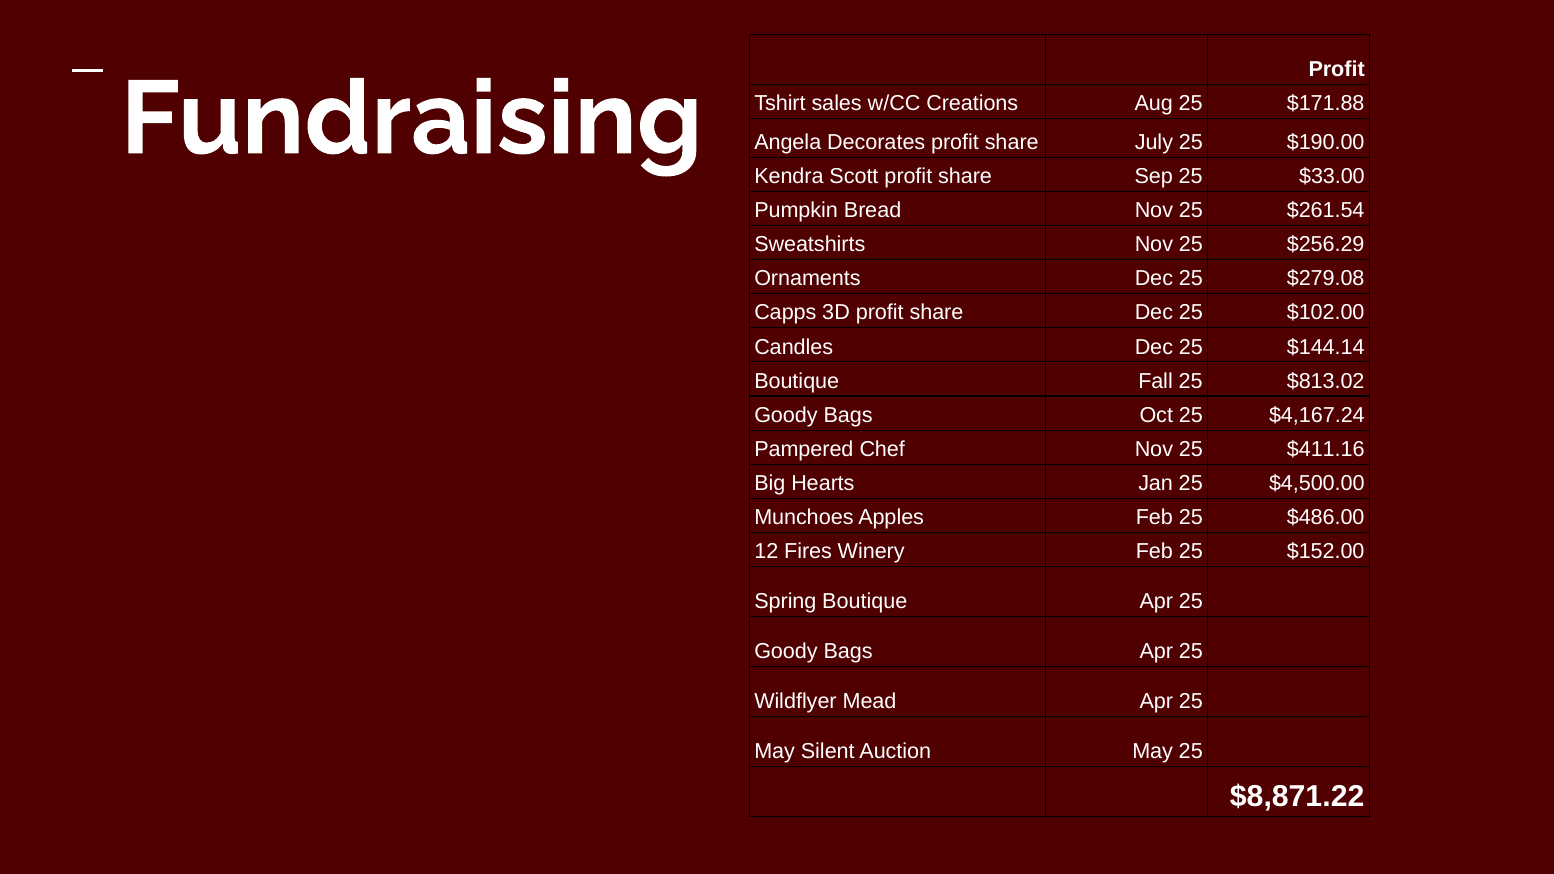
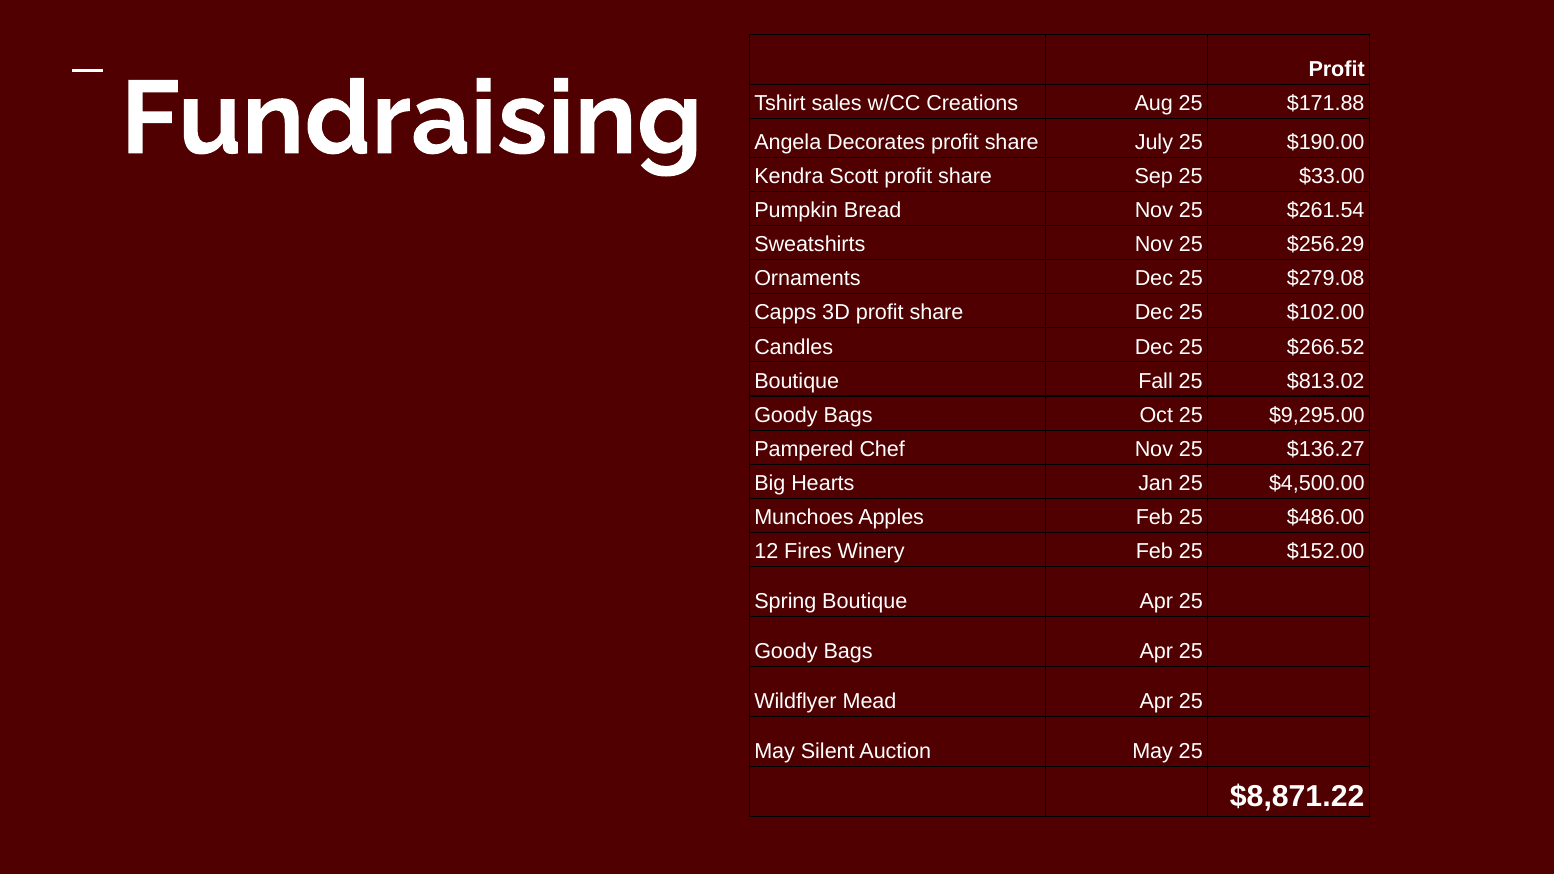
$144.14: $144.14 -> $266.52 (1326, 347)
$4,167.24: $4,167.24 -> $9,295.00 (1317, 415)
$411.16: $411.16 -> $136.27 (1326, 449)
